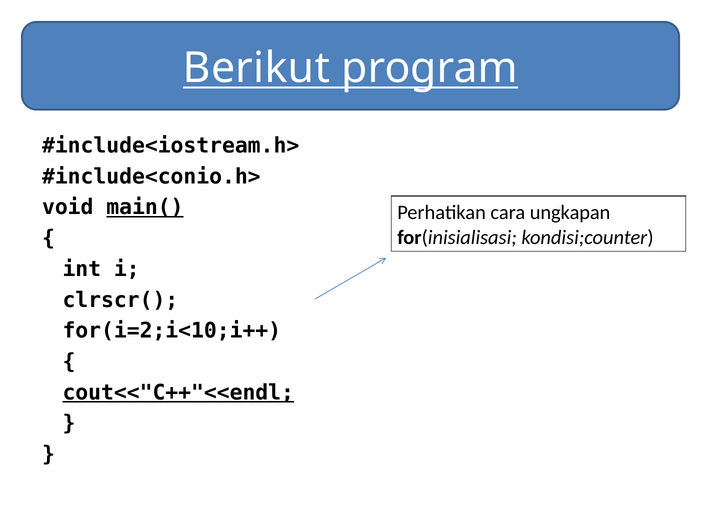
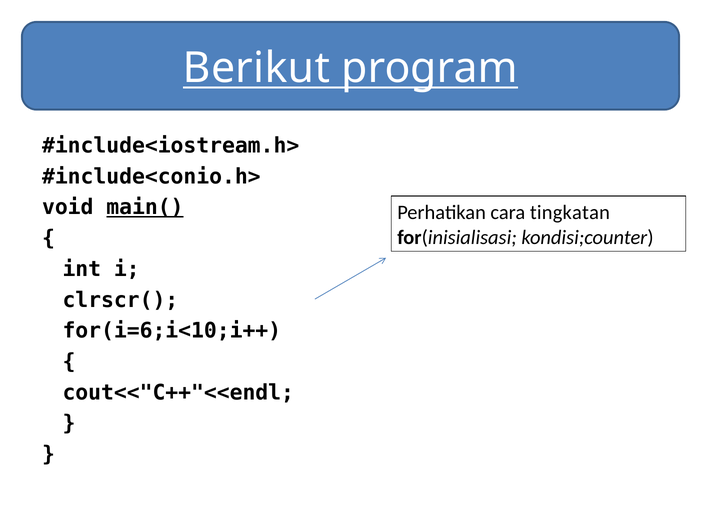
ungkapan: ungkapan -> tingkatan (570, 213)
for(i=2;i<10;i++: for(i=2;i<10;i++ -> for(i=6;i<10;i++ (172, 331)
cout<<"C++"<<endl underline: present -> none (178, 392)
